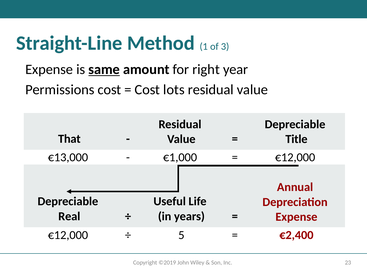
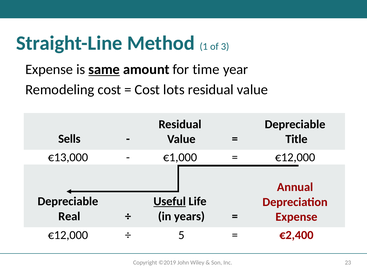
right: right -> time (206, 69)
Permissions: Permissions -> Remodeling (60, 90)
That: That -> Sells (69, 139)
Useful underline: none -> present (170, 202)
